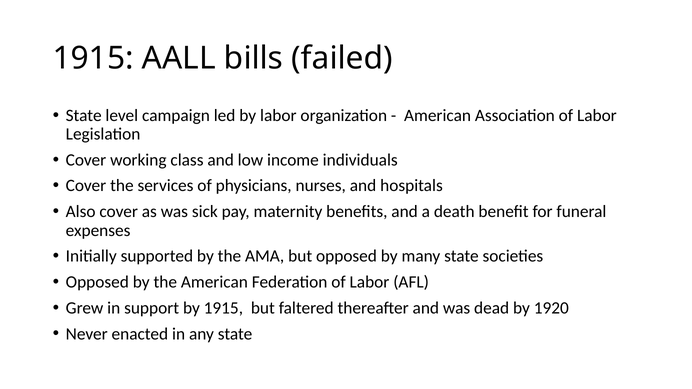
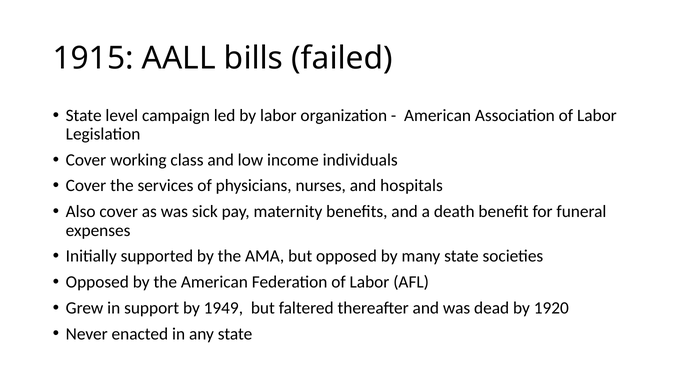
by 1915: 1915 -> 1949 (223, 308)
